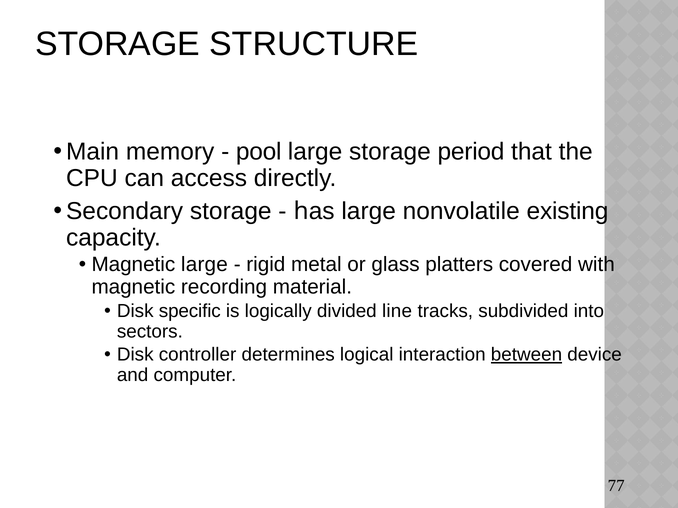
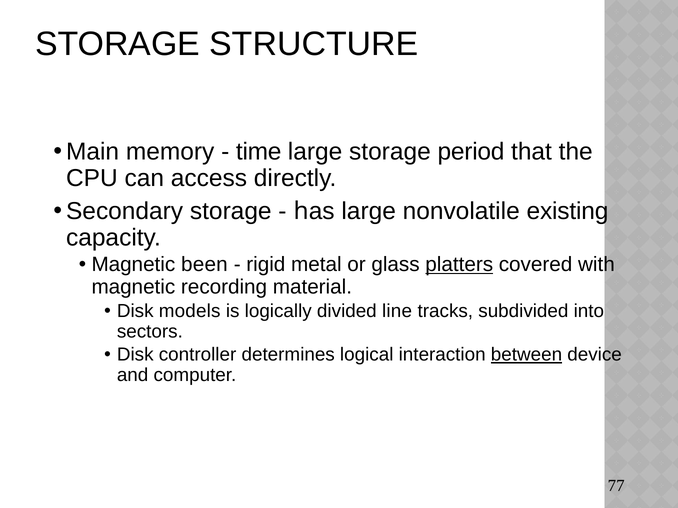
pool: pool -> time (259, 152)
Magnetic large: large -> been (204, 265)
platters underline: none -> present (459, 265)
specific: specific -> models (190, 312)
